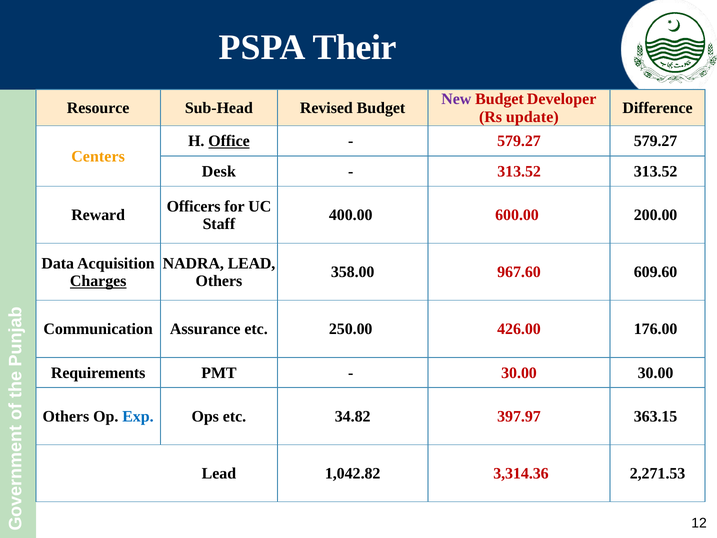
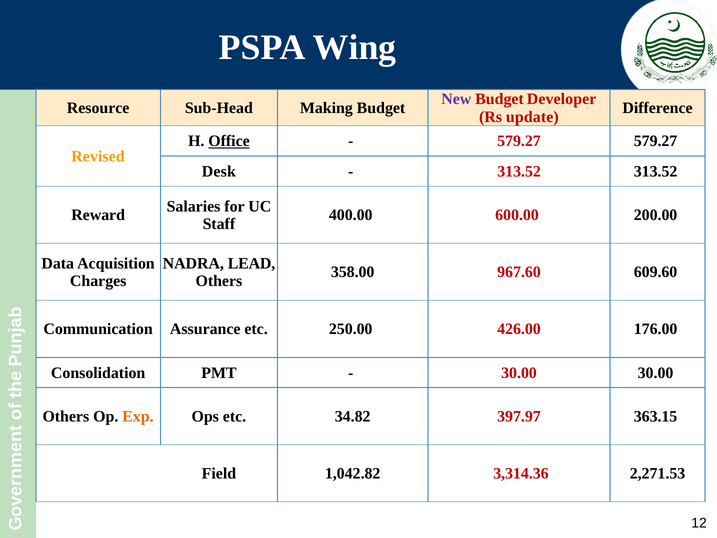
Their: Their -> Wing (355, 47)
Revised: Revised -> Making (326, 108)
Centers: Centers -> Revised (98, 156)
Officers: Officers -> Salaries (194, 206)
Charges underline: present -> none (98, 281)
Requirements: Requirements -> Consolidation (98, 373)
Exp colour: blue -> orange (138, 416)
Lead: Lead -> Field (219, 473)
